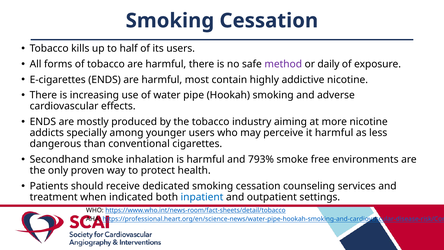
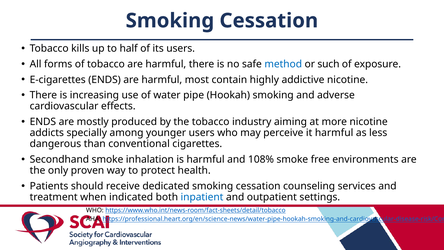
method colour: purple -> blue (283, 64)
daily: daily -> such (328, 64)
793%: 793% -> 108% (261, 159)
